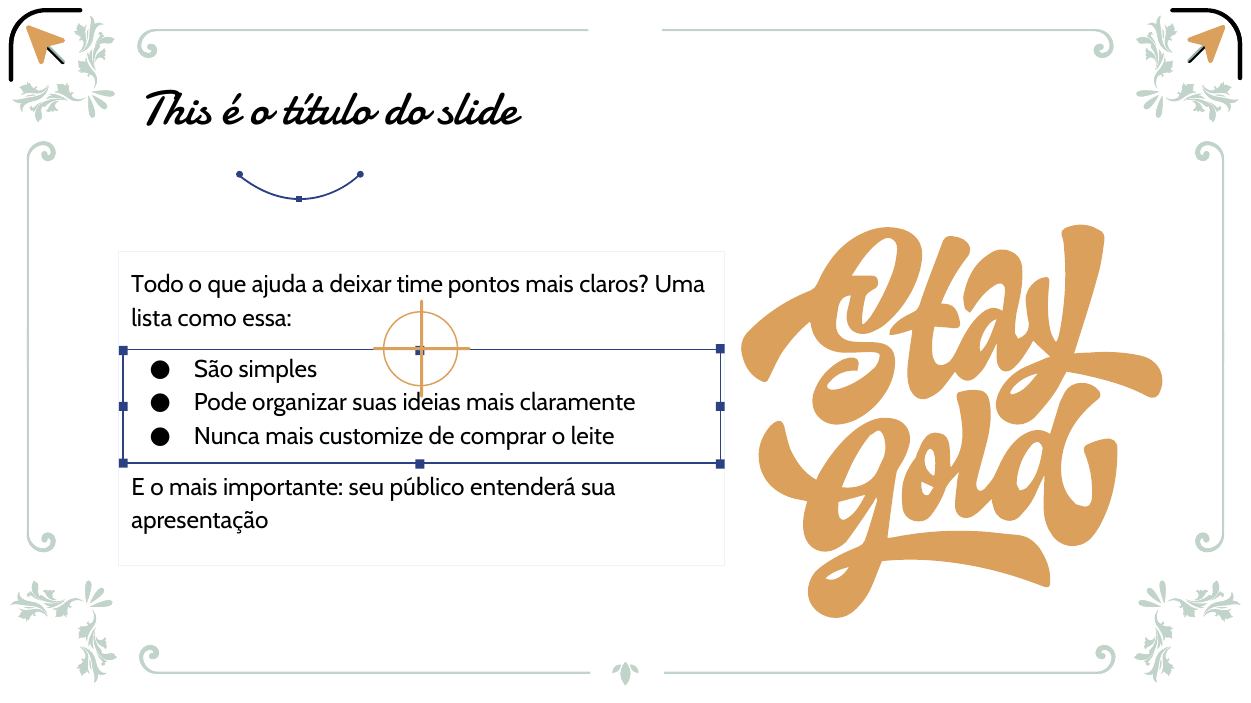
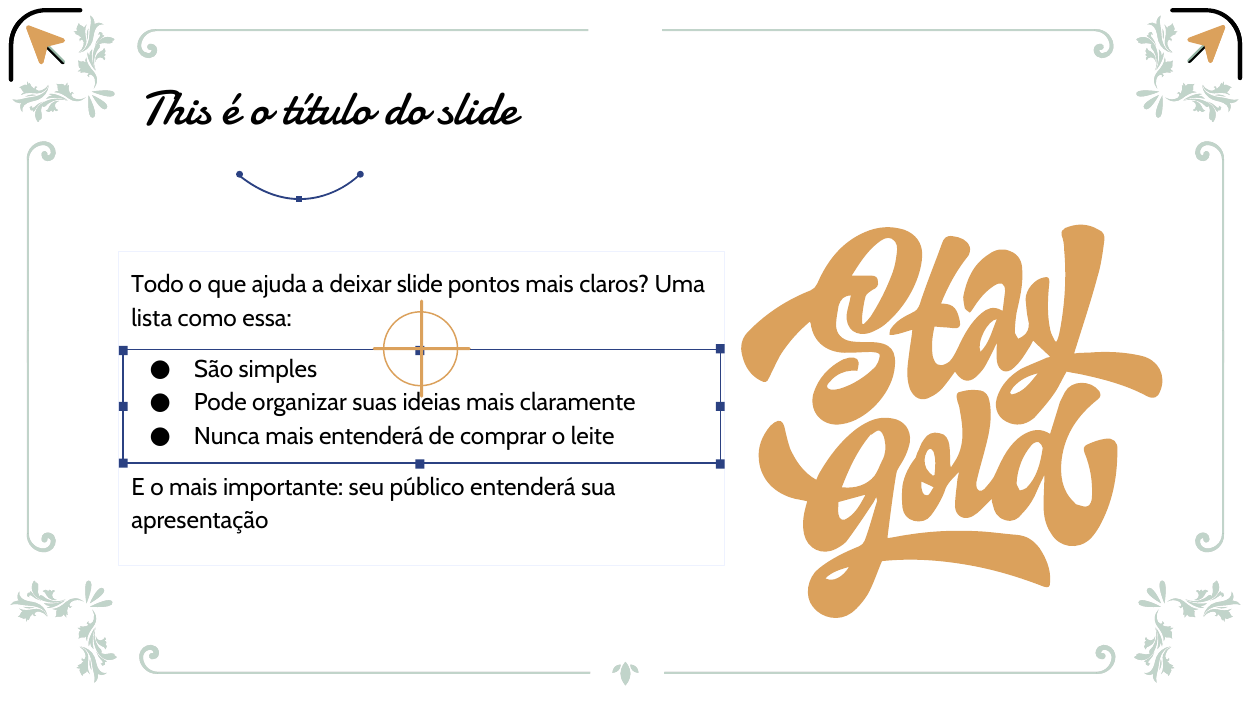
deixar time: time -> slide (420, 285)
mais customize: customize -> entenderá (371, 437)
